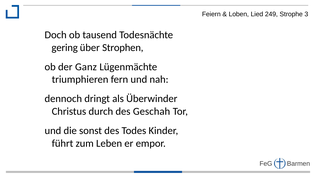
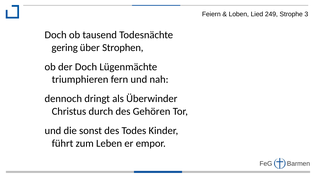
der Ganz: Ganz -> Doch (86, 67)
Geschah: Geschah -> Gehören (152, 111)
